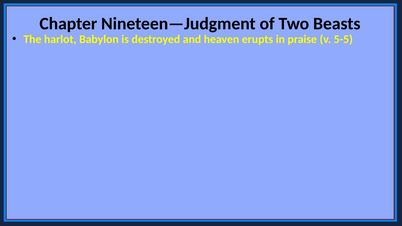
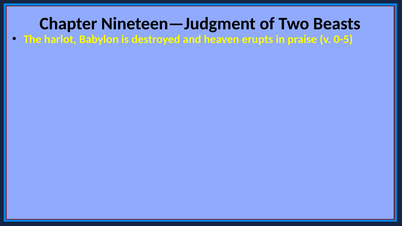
5-5: 5-5 -> 0-5 (343, 39)
